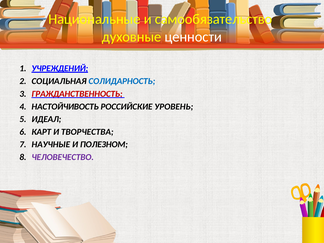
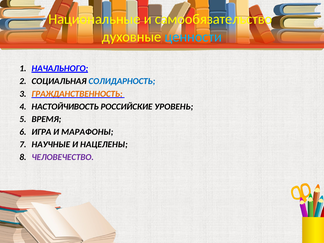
ценности colour: white -> light blue (193, 37)
УЧРЕЖДЕНИЙ: УЧРЕЖДЕНИЙ -> НАЧАЛЬНОГО (60, 68)
ГРАЖДАНСТВЕННОСТЬ colour: red -> orange (77, 94)
ИДЕАЛ: ИДЕАЛ -> ВРЕМЯ (46, 119)
КАРТ: КАРТ -> ИГРА (41, 132)
ТВОРЧЕСТВА: ТВОРЧЕСТВА -> МАРАФОНЫ (87, 132)
ПОЛЕЗНОМ: ПОЛЕЗНОМ -> НАЦЕЛЕНЫ (104, 144)
